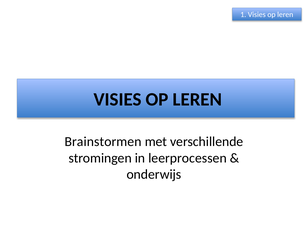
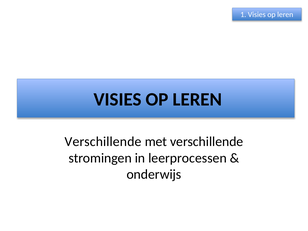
Brainstormen: Brainstormen -> Verschillende (103, 142)
